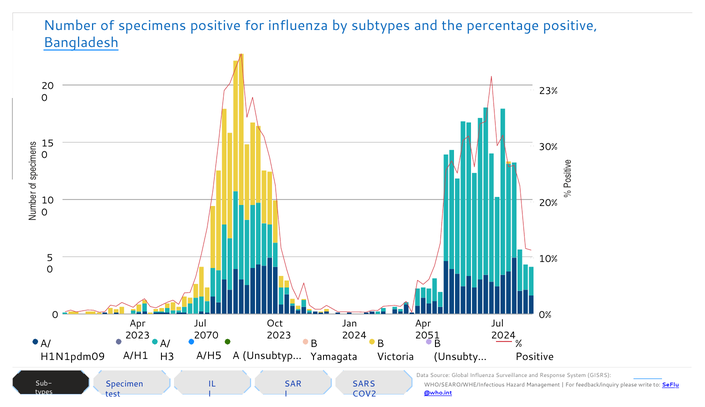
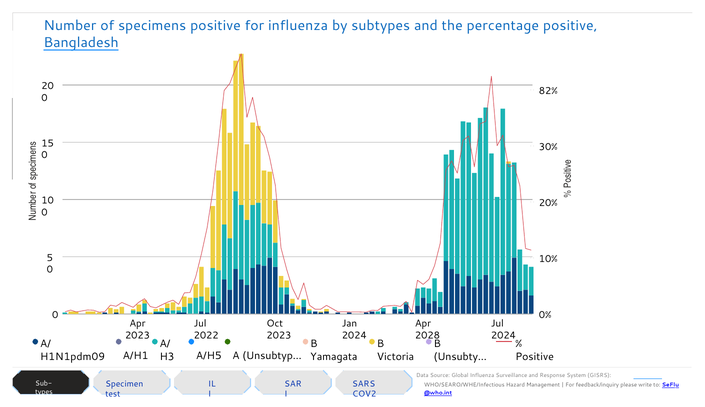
23%: 23% -> 82% (548, 91)
2051: 2051 -> 2028 (427, 336)
2070: 2070 -> 2022 (206, 336)
